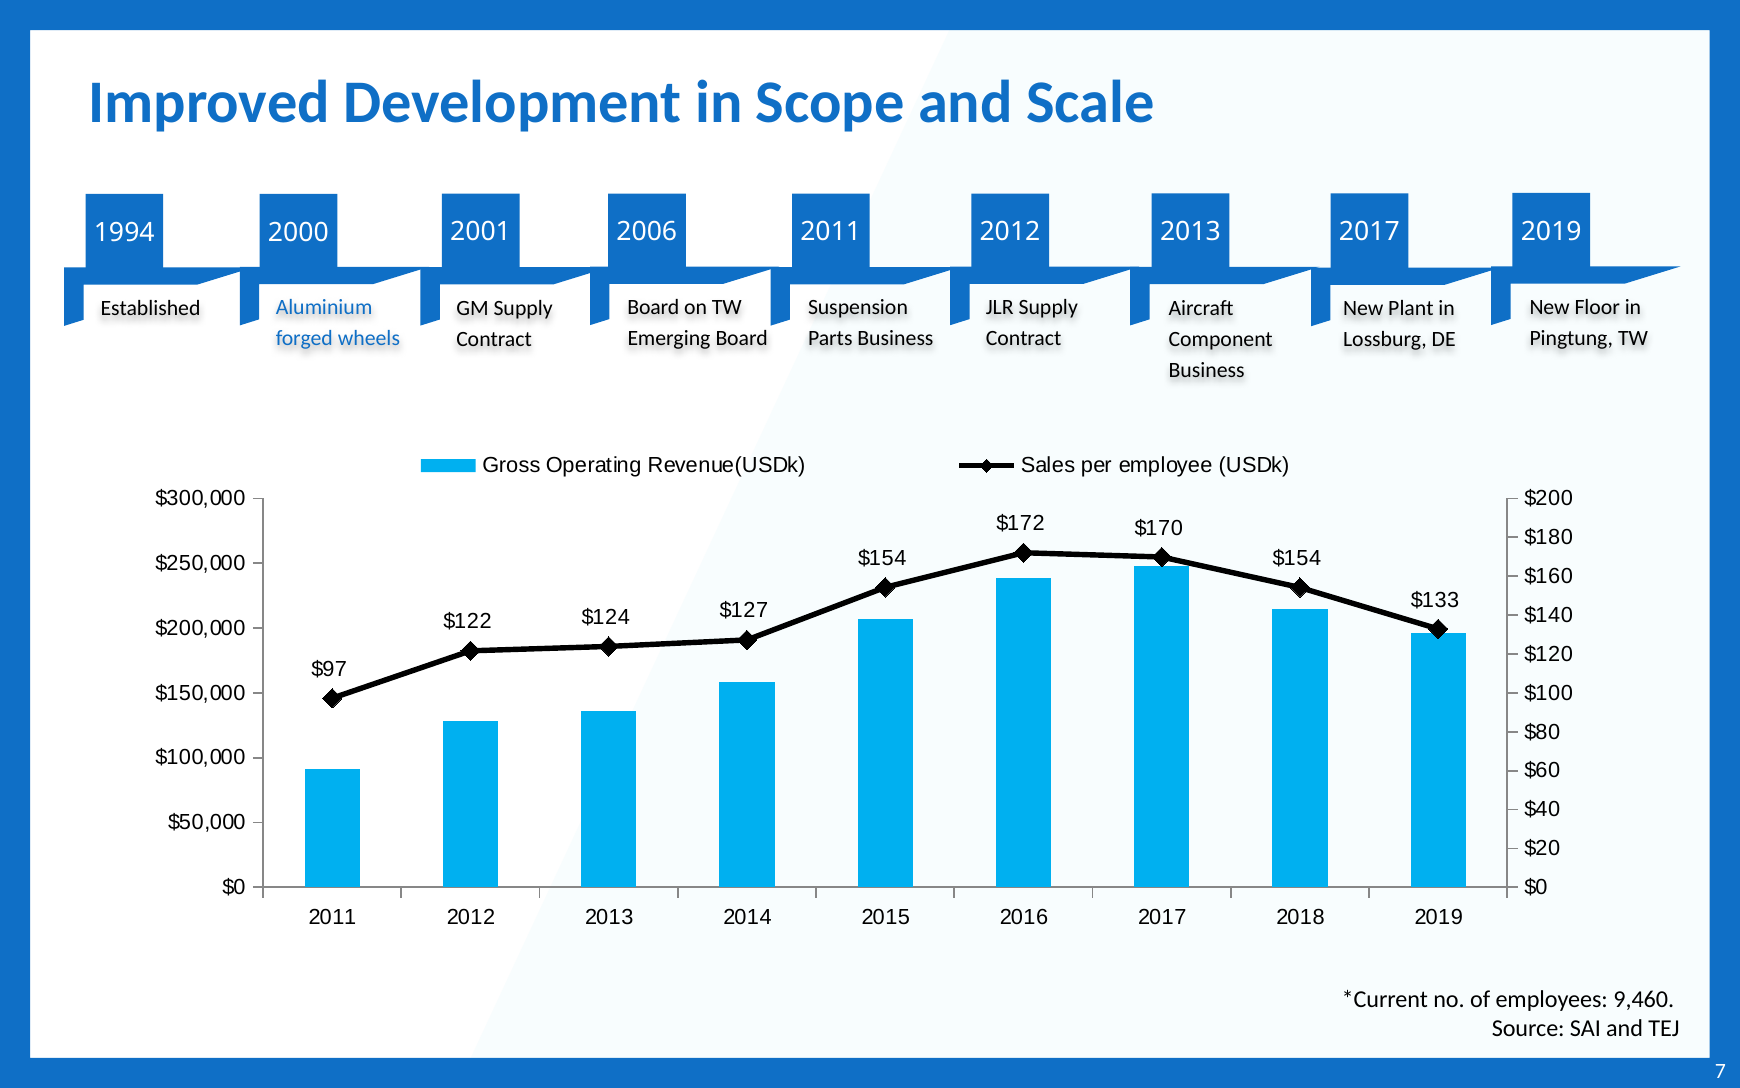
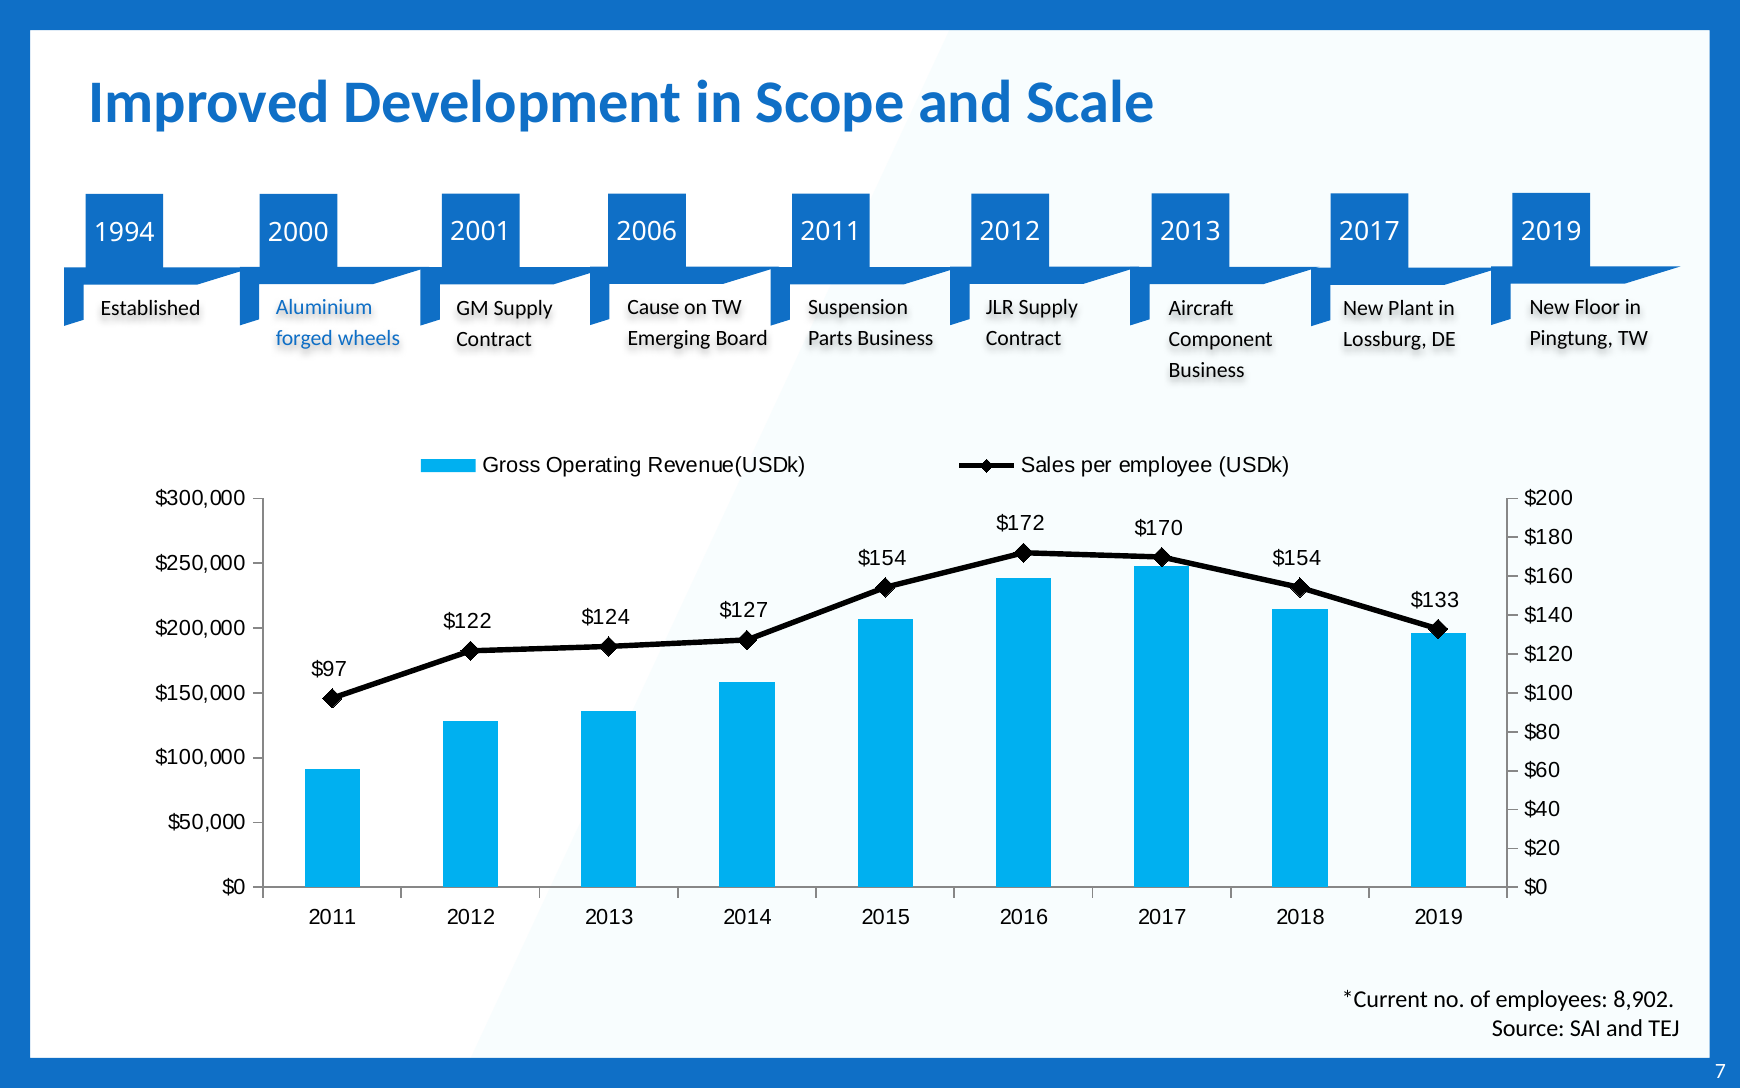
Board: Board -> Cause (653, 307)
9,460: 9,460 -> 8,902 (1644, 999)
